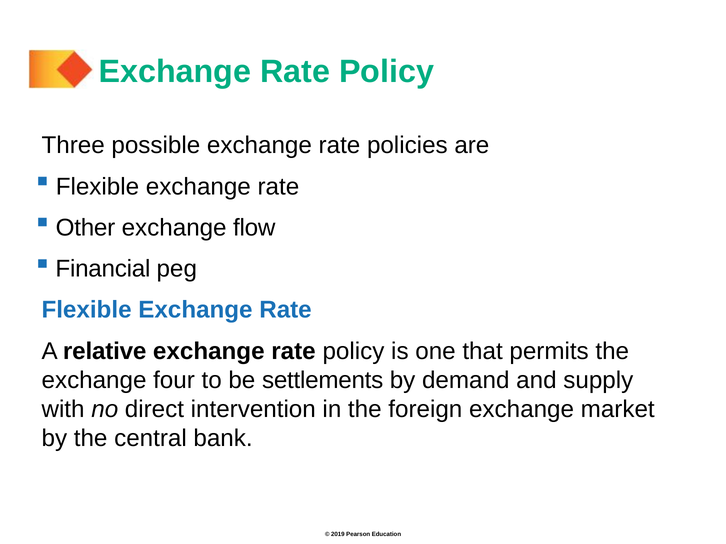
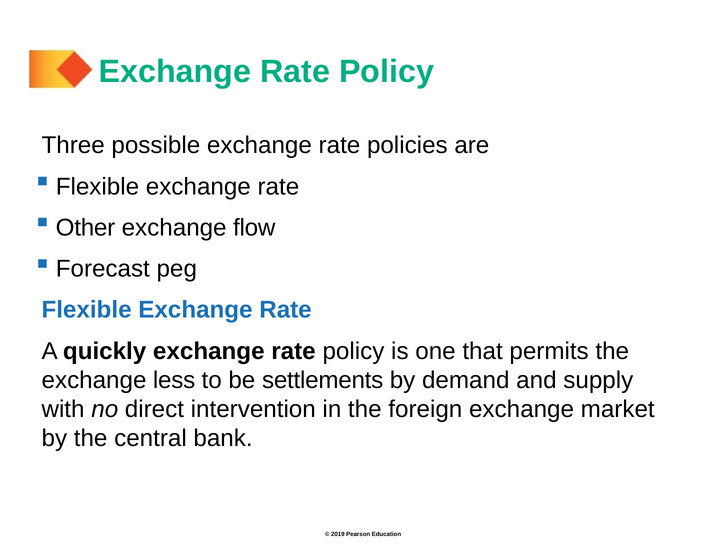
Financial: Financial -> Forecast (103, 269)
relative: relative -> quickly (105, 351)
four: four -> less (174, 380)
